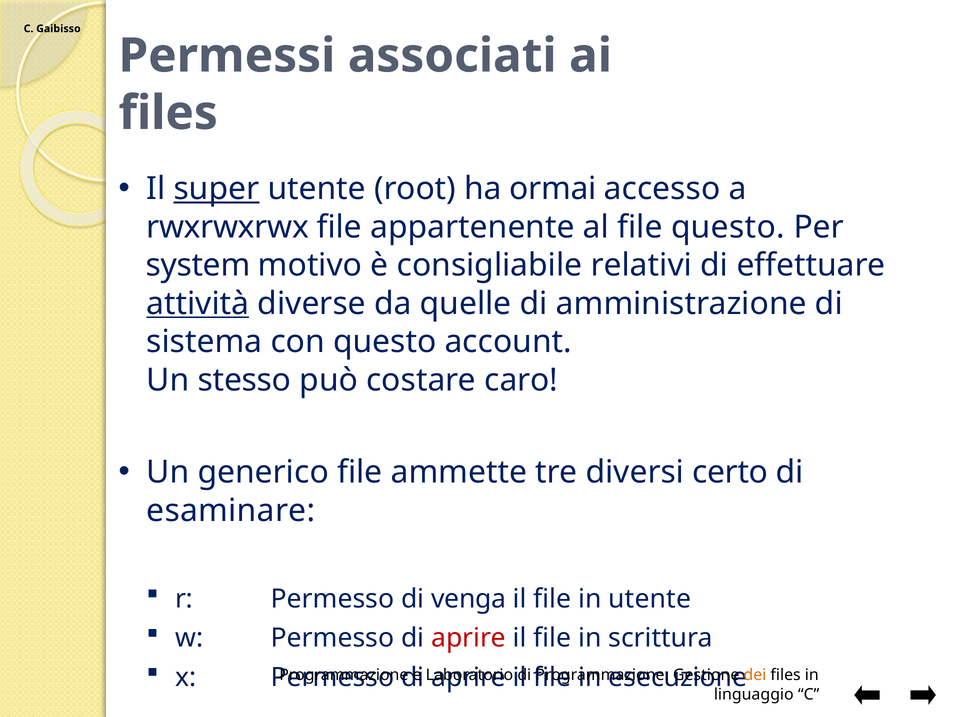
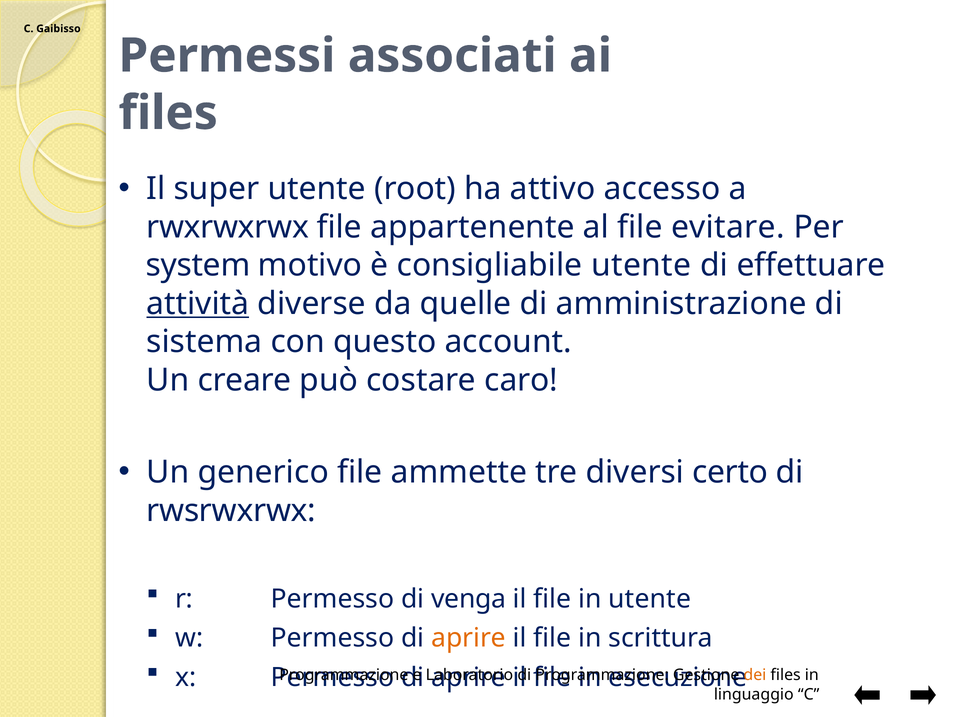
super underline: present -> none (216, 189)
ormai: ormai -> attivo (553, 189)
file questo: questo -> evitare (728, 227)
consigliabile relativi: relativi -> utente (641, 265)
stesso: stesso -> creare (245, 380)
esaminare: esaminare -> rwsrwxrwx (231, 511)
aprire colour: red -> orange (469, 638)
